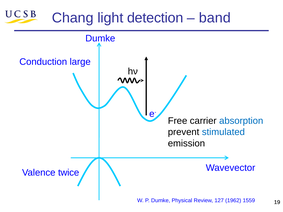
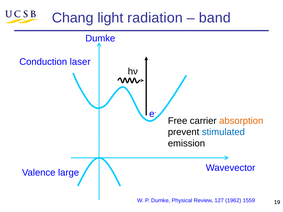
detection: detection -> radiation (155, 18)
large: large -> laser (80, 62)
absorption colour: blue -> orange (241, 121)
twice: twice -> large (69, 173)
